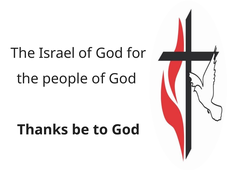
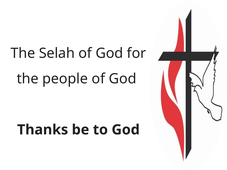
Israel: Israel -> Selah (57, 53)
